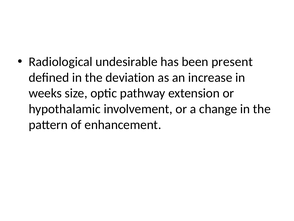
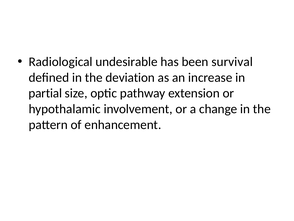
present: present -> survival (232, 62)
weeks: weeks -> partial (45, 93)
